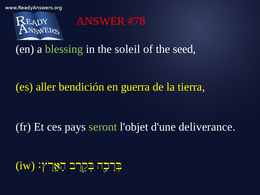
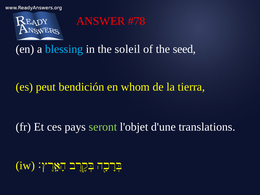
blessing colour: light green -> light blue (64, 49)
aller: aller -> peut (46, 87)
guerra: guerra -> whom (135, 87)
deliverance: deliverance -> translations (207, 127)
